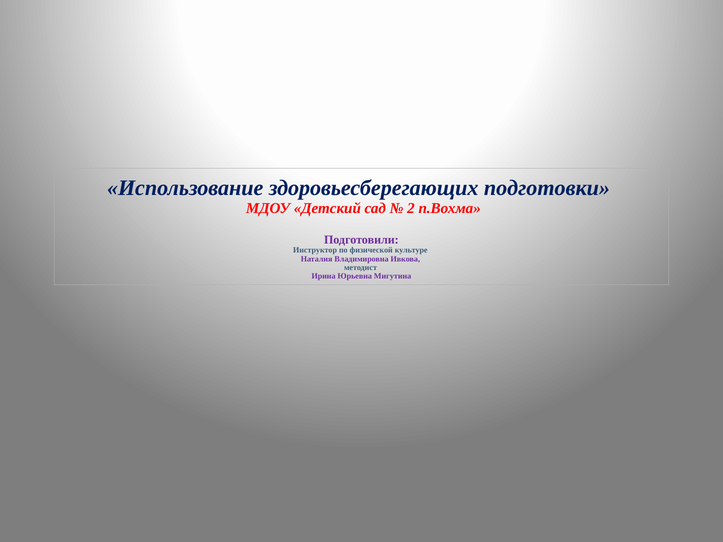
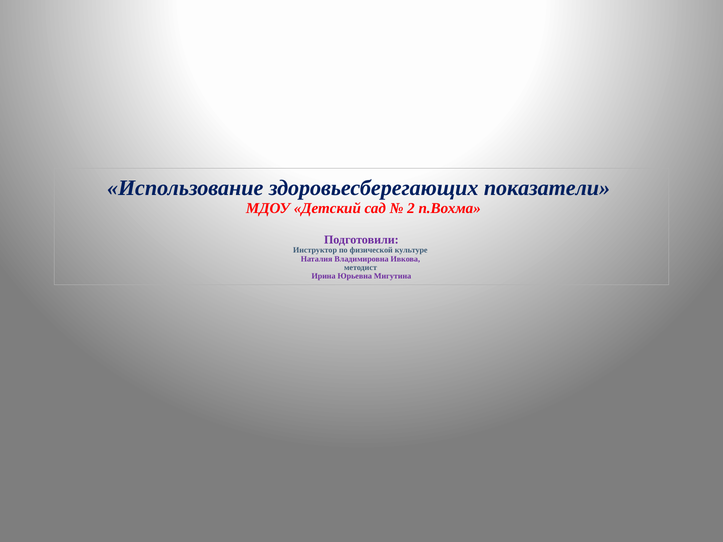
подготовки: подготовки -> показатели (547, 188)
